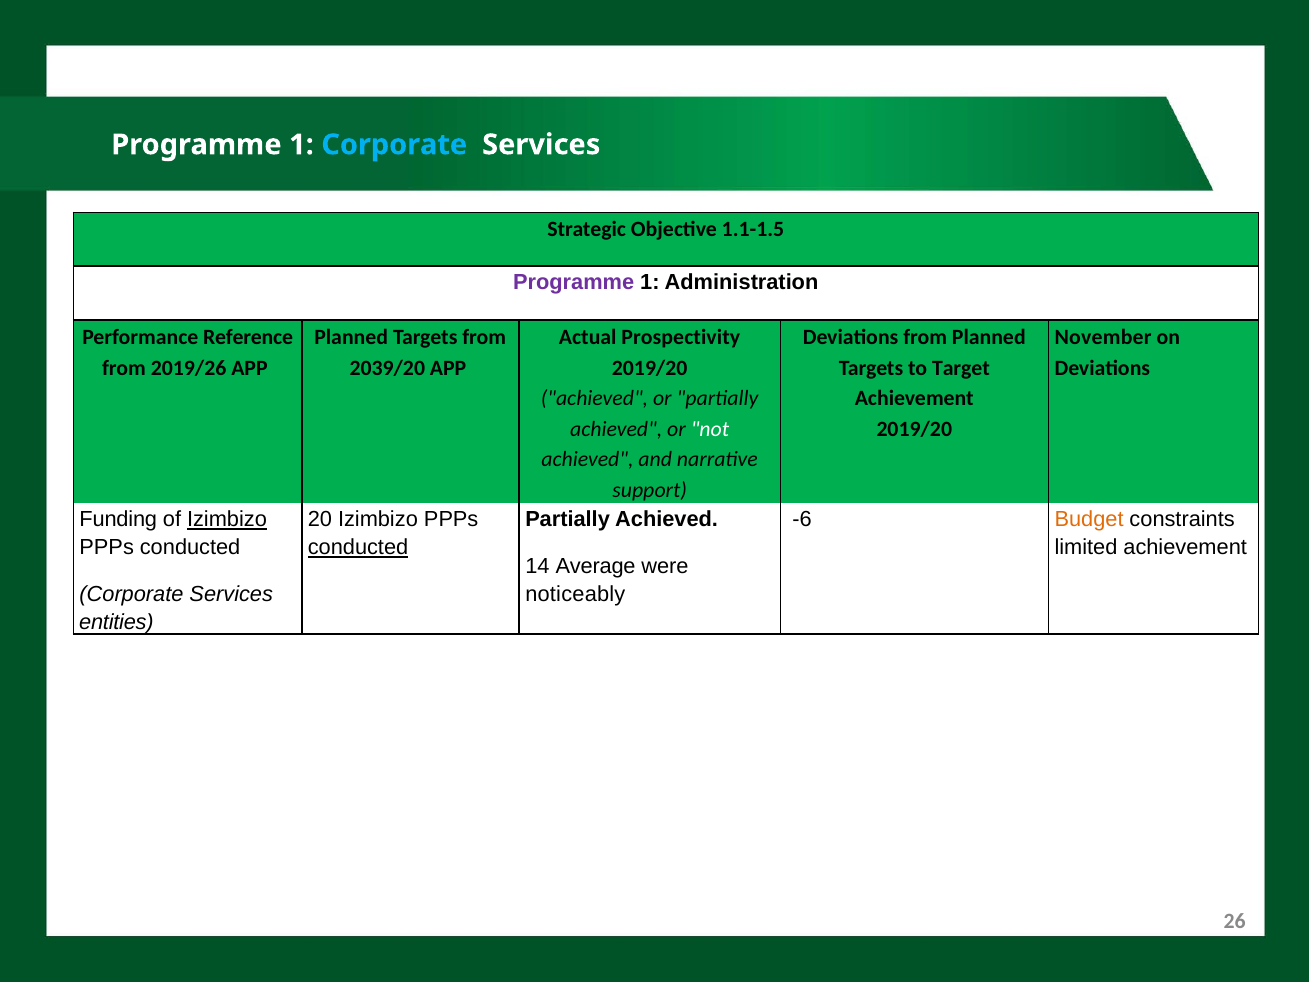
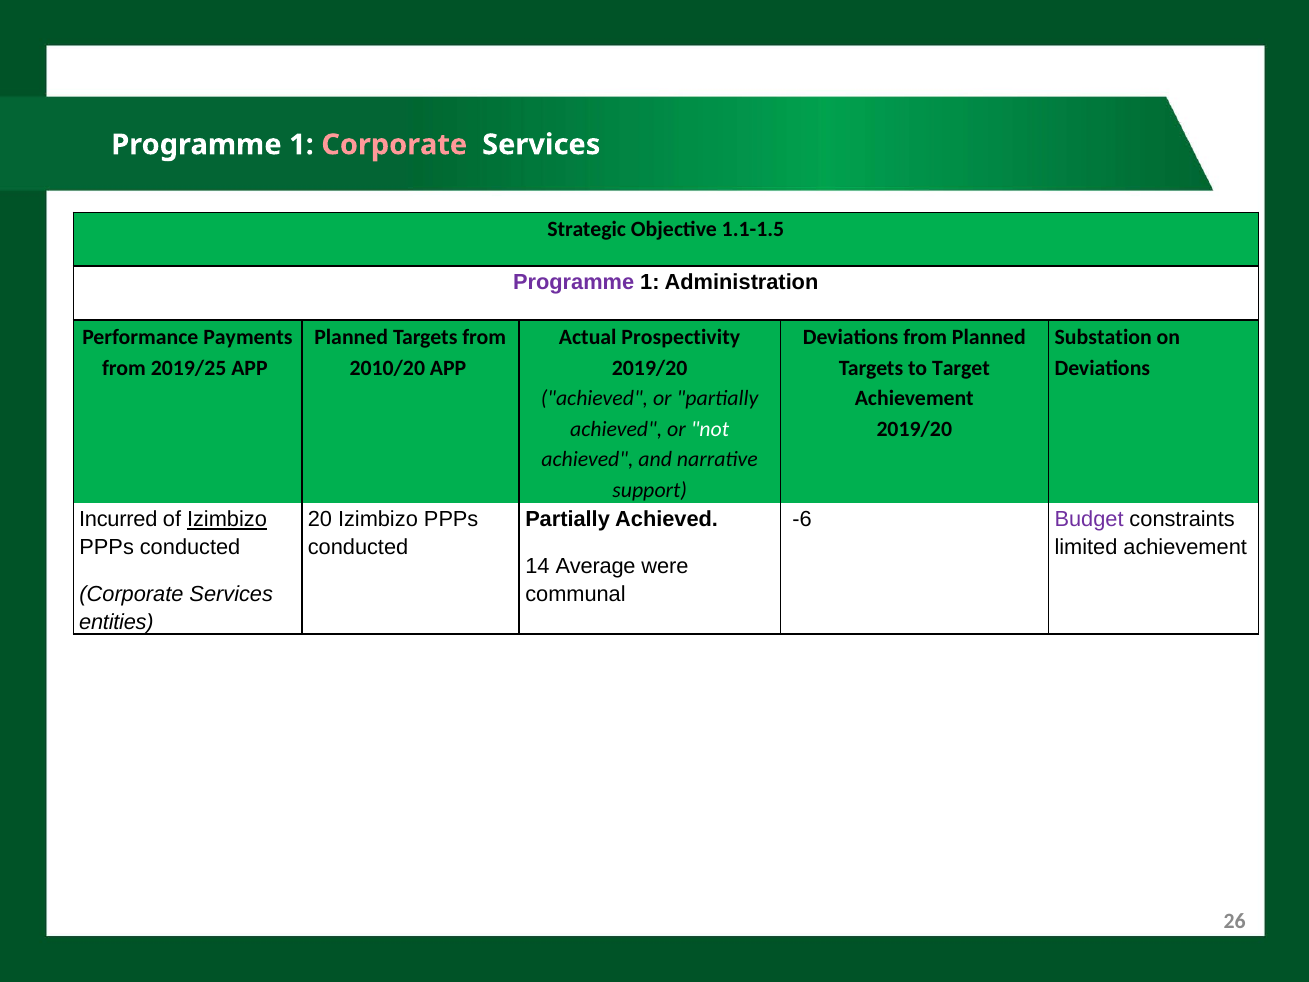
Corporate colour: light blue -> pink (394, 145)
Reference: Reference -> Payments (248, 337)
November: November -> Substation (1103, 337)
2019/26: 2019/26 -> 2019/25 (189, 368)
2039/20: 2039/20 -> 2010/20 (387, 368)
Funding: Funding -> Incurred (118, 520)
Budget colour: orange -> purple (1089, 520)
conducted underline: present -> none (358, 548)
noticeably: noticeably -> communal (575, 594)
